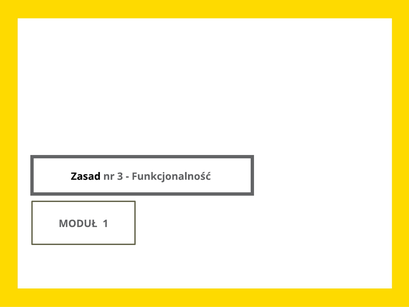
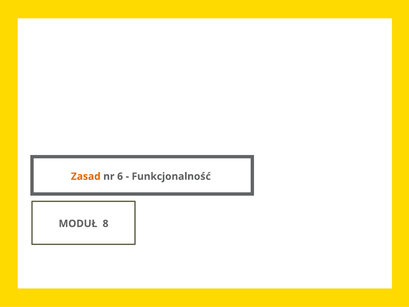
Zasad colour: black -> orange (86, 176)
3: 3 -> 6 (120, 176)
1: 1 -> 8 (106, 223)
